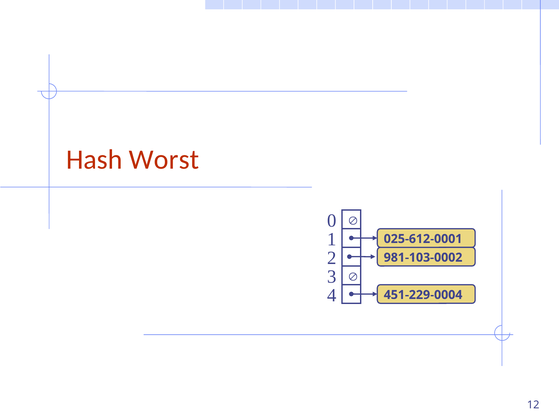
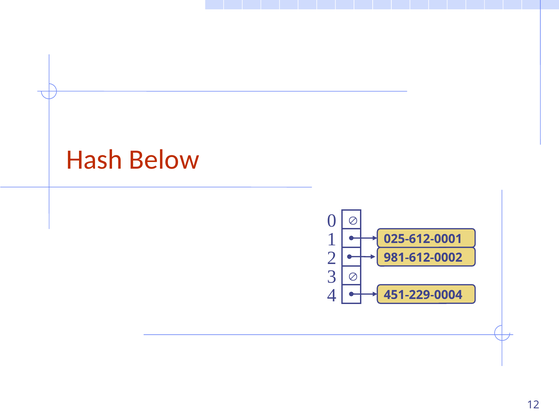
Worst: Worst -> Below (164, 159)
981-103-0002: 981-103-0002 -> 981-612-0002 (423, 257)
